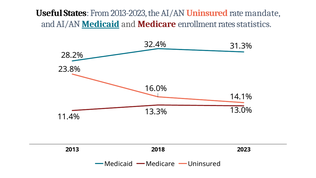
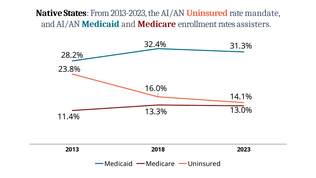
Useful: Useful -> Native (49, 13)
Medicaid underline: present -> none (101, 24)
statistics: statistics -> assisters (254, 24)
